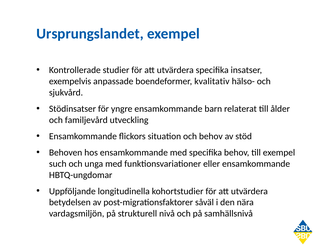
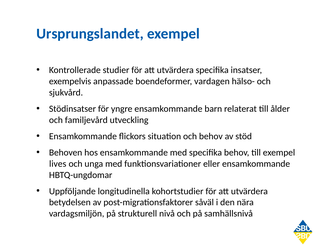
kvalitativ: kvalitativ -> vardagen (212, 81)
such: such -> lives (58, 164)
